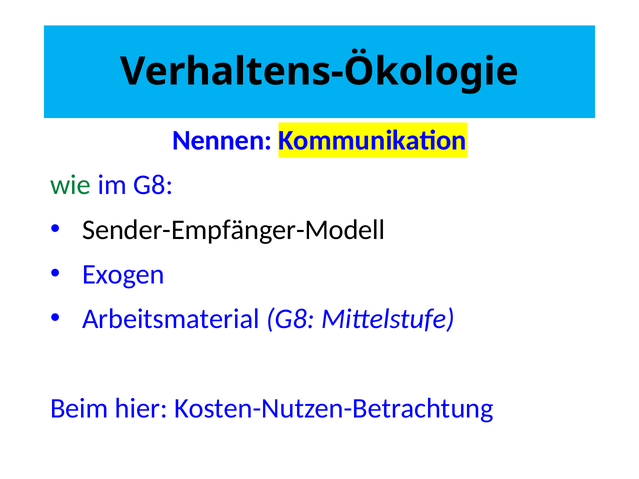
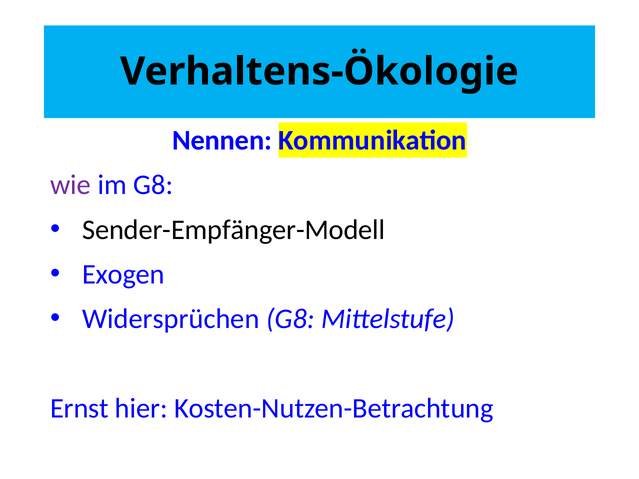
wie colour: green -> purple (71, 185)
Arbeitsmaterial: Arbeitsmaterial -> Widersprüchen (171, 319)
Beim: Beim -> Ernst (79, 409)
